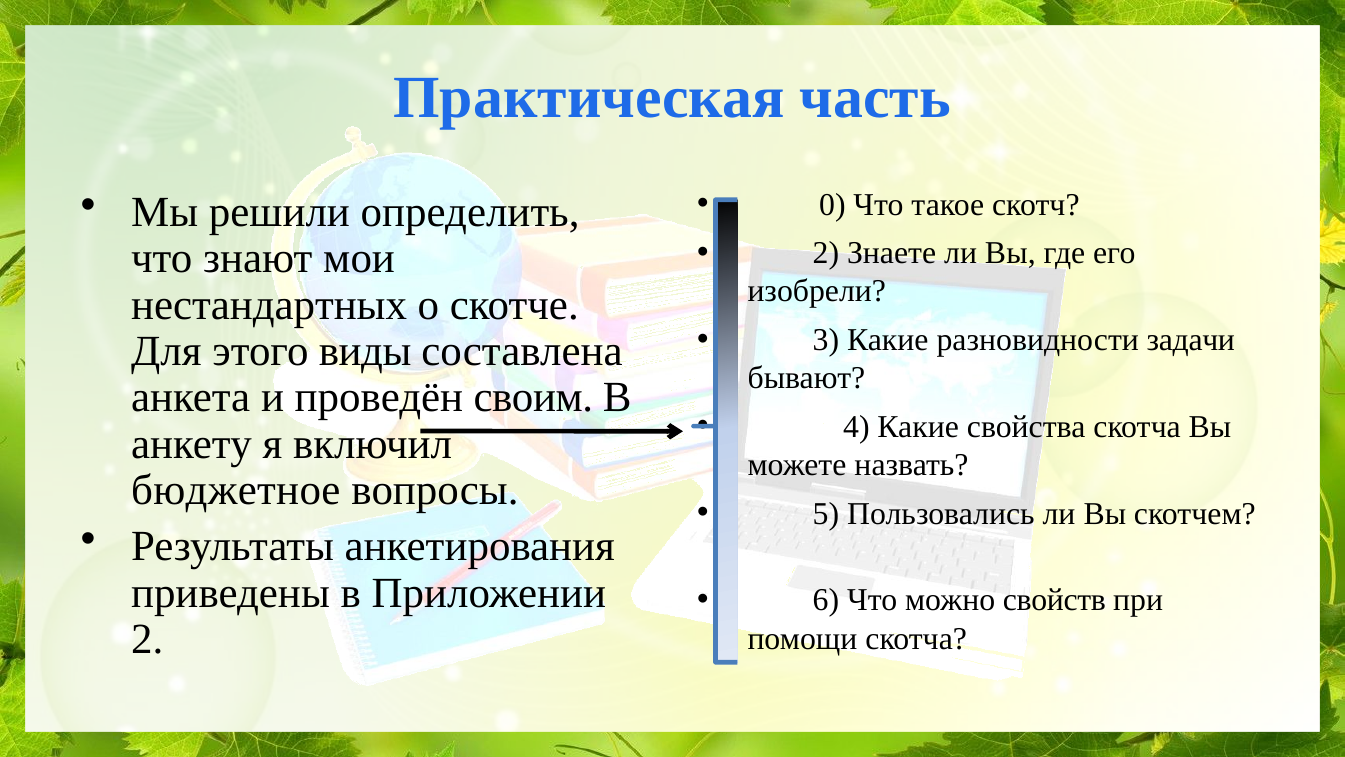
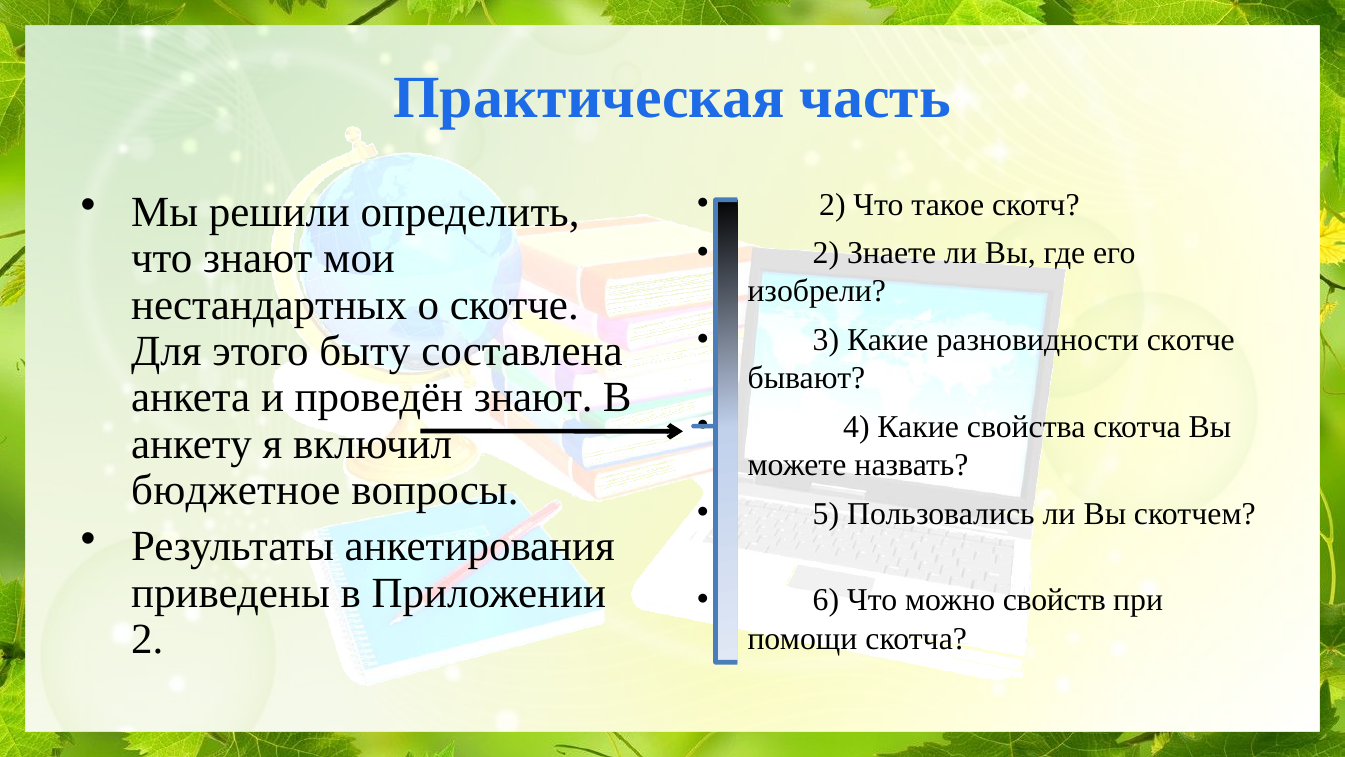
0: 0 -> 2 (832, 205)
разновидности задачи: задачи -> скотче (1191, 340)
виды: виды -> быту (365, 351)
проведён своим: своим -> знают (533, 398)
